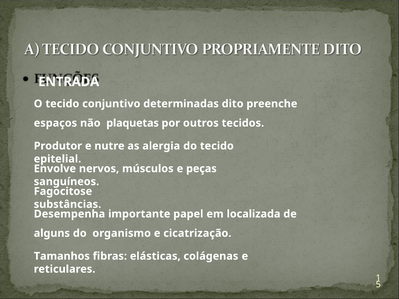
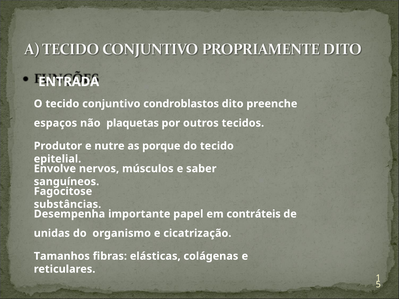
determinadas: determinadas -> condroblastos (181, 104)
alergia: alergia -> porque (161, 146)
peças: peças -> saber (201, 169)
localizada: localizada -> contráteis (254, 214)
alguns: alguns -> unidas (52, 233)
